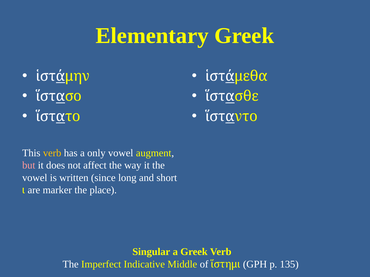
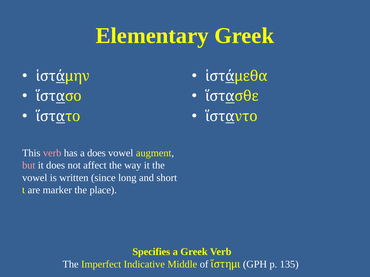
verb colour: yellow -> pink (52, 153)
a only: only -> does (96, 153)
Singular: Singular -> Specifies (151, 252)
